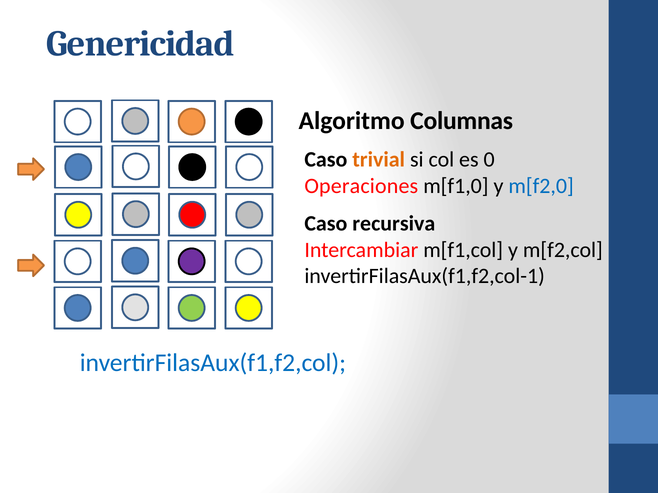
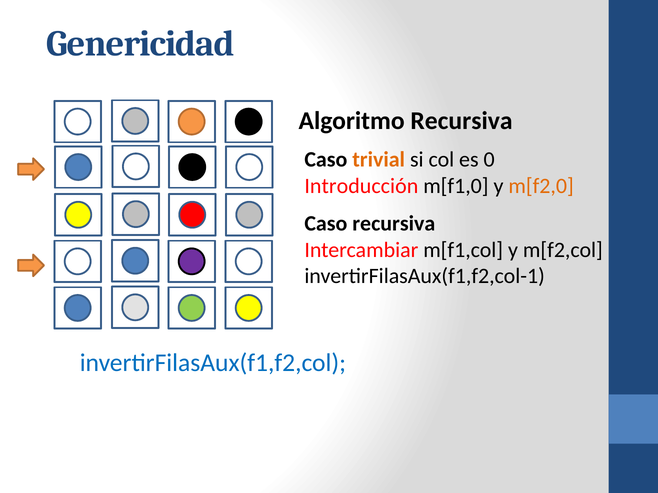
Algoritmo Columnas: Columnas -> Recursiva (461, 121)
Operaciones: Operaciones -> Introducción (361, 186)
m[f2,0 colour: blue -> orange (541, 186)
